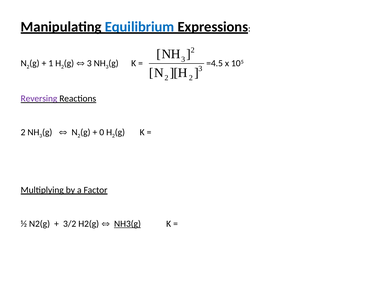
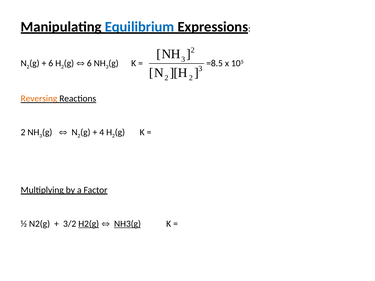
1: 1 -> 6 (51, 63)
3: 3 -> 6 (89, 63)
=4.5: =4.5 -> =8.5 (215, 63)
Reversing colour: purple -> orange (39, 99)
0: 0 -> 4 (102, 132)
H2(g underline: none -> present (89, 224)
